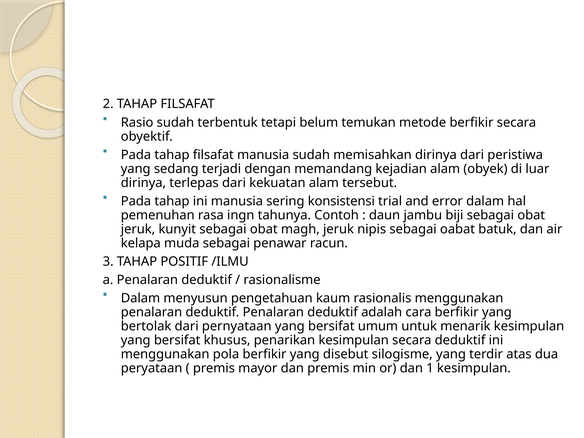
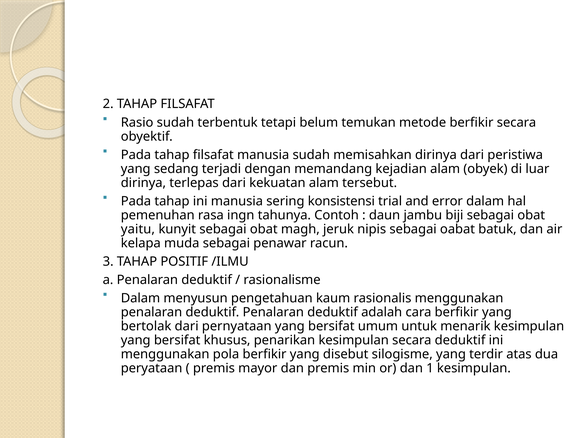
jeruk: jeruk -> yaitu (138, 229)
